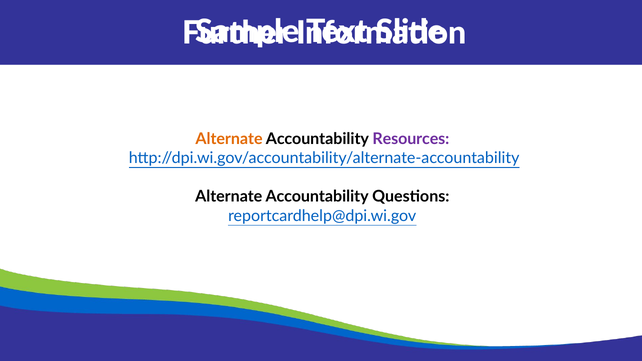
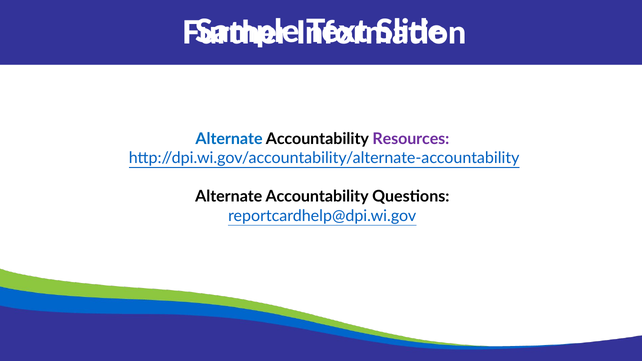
Alternate colour: orange -> blue (229, 139)
